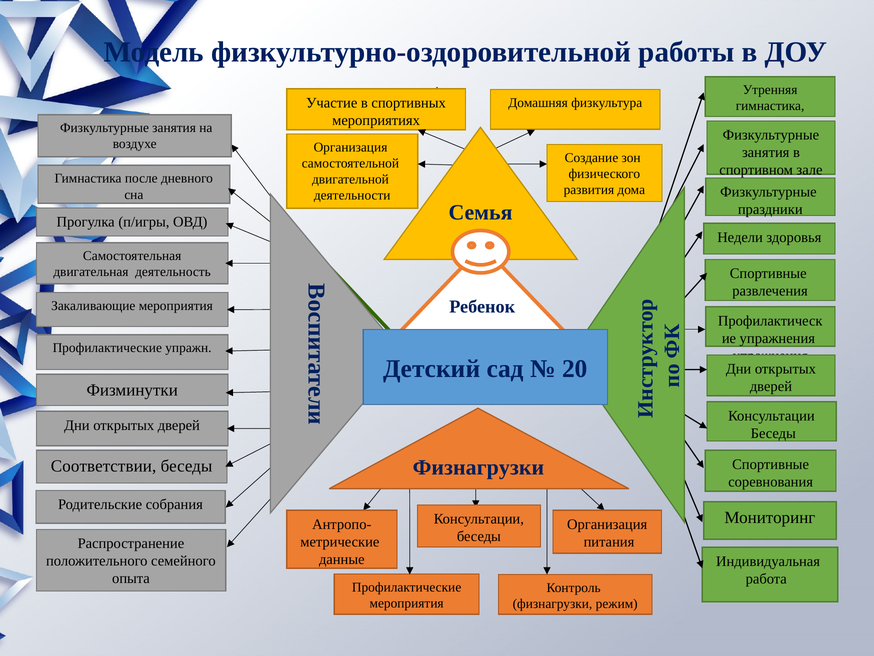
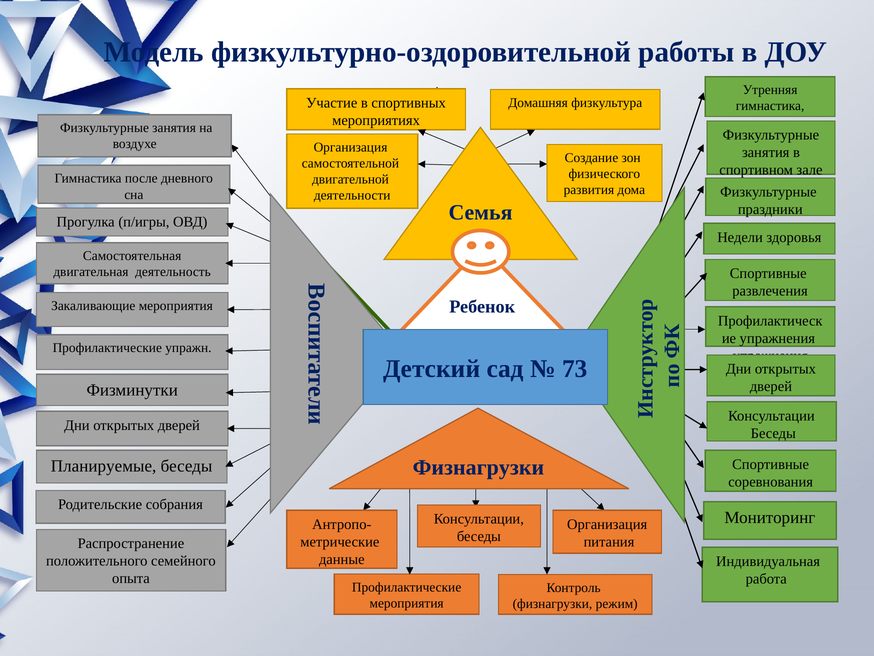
20: 20 -> 73 (575, 369)
Соответствии: Соответствии -> Планируемые (104, 466)
